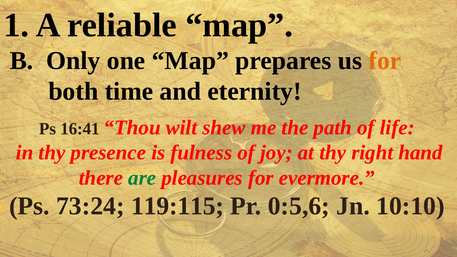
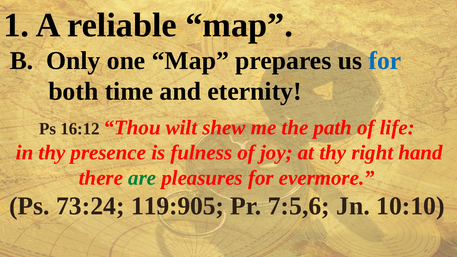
for colour: orange -> blue (385, 61)
16:41: 16:41 -> 16:12 (80, 129)
119:115: 119:115 -> 119:905 (178, 206)
0:5,6: 0:5,6 -> 7:5,6 (299, 206)
